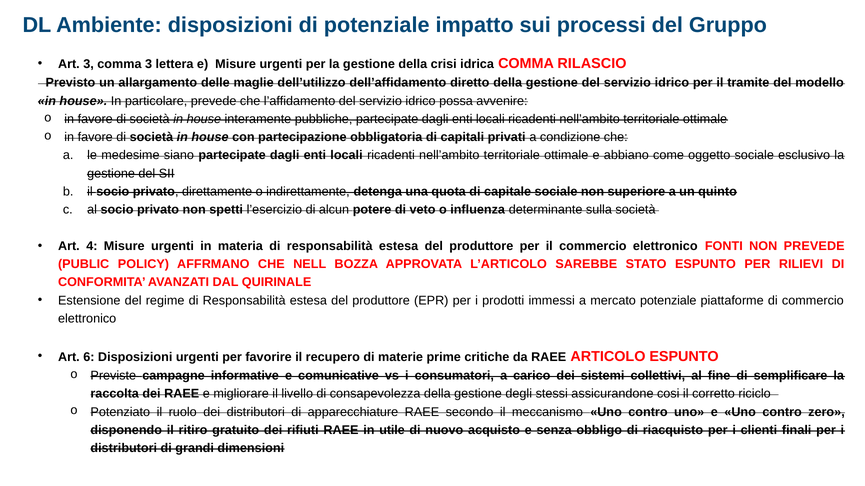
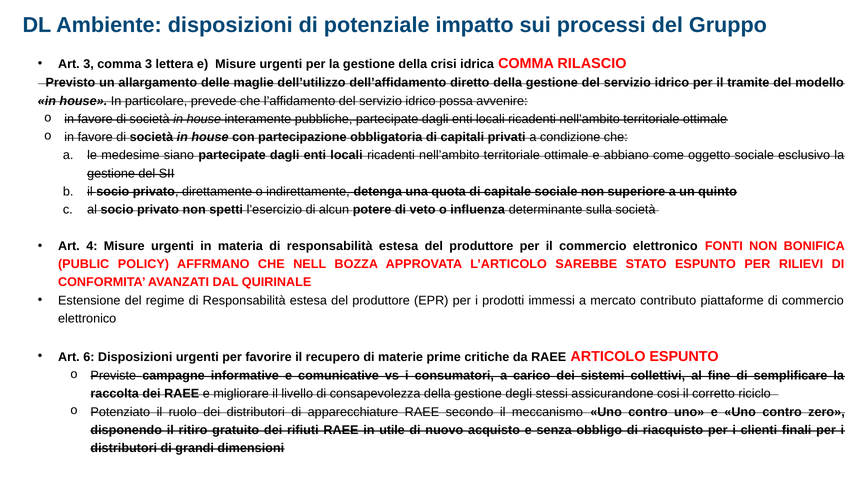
NON PREVEDE: PREVEDE -> BONIFICA (814, 246)
mercato potenziale: potenziale -> contributo (668, 301)
